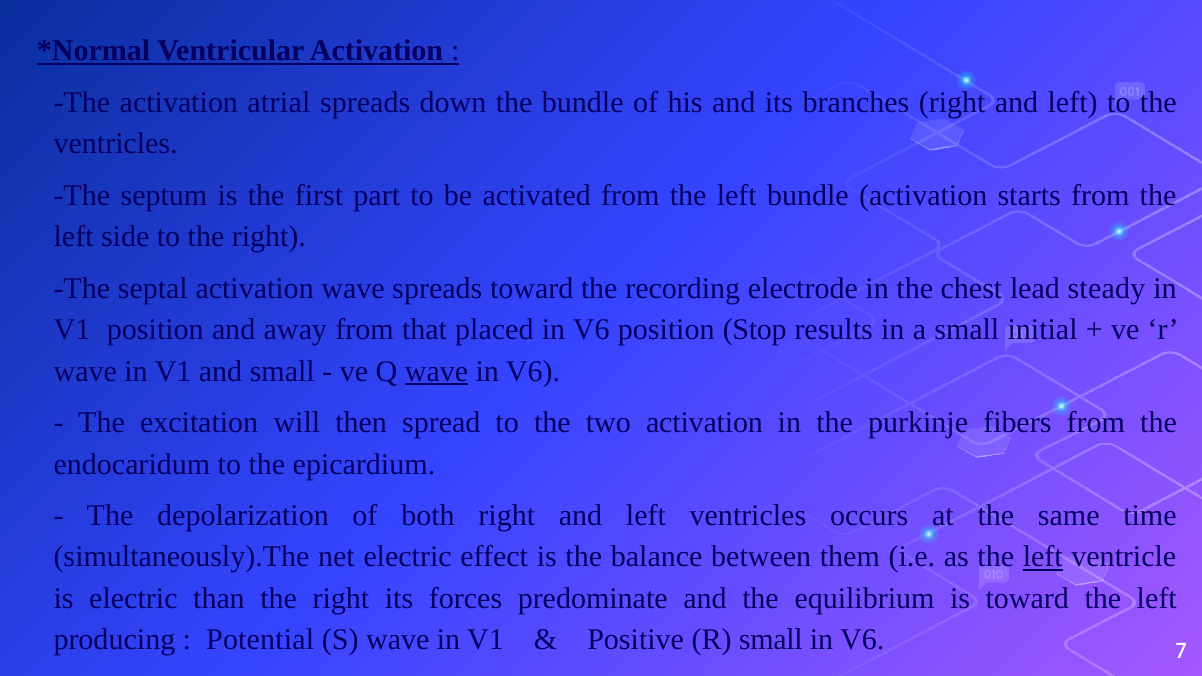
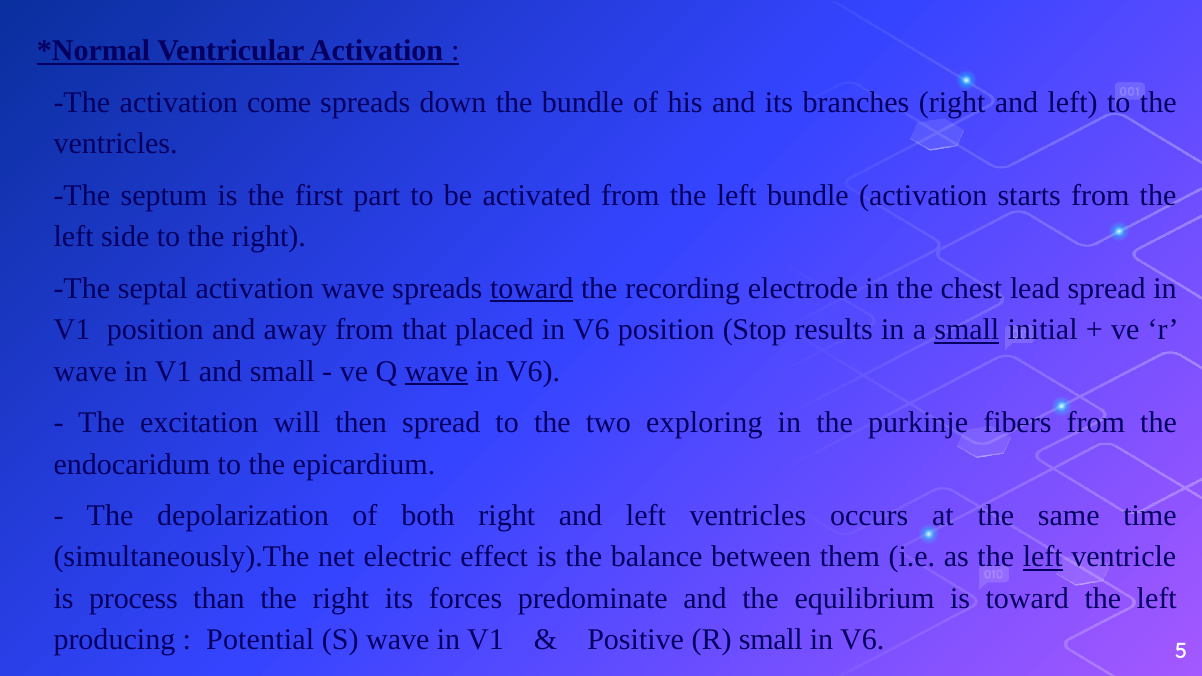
atrial: atrial -> come (279, 103)
toward underline: none -> present (532, 288)
lead steady: steady -> spread (1107, 288)
small underline: none -> present (967, 330)
two activation: activation -> exploring (704, 423)
is electric: electric -> process (134, 599)
7: 7 -> 5 (1181, 651)
